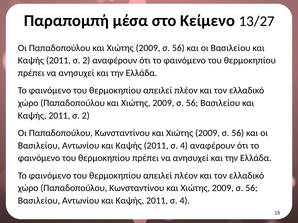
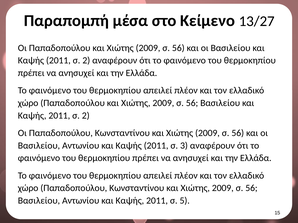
4: 4 -> 3 (184, 146)
4: 4 -> 5 (185, 201)
